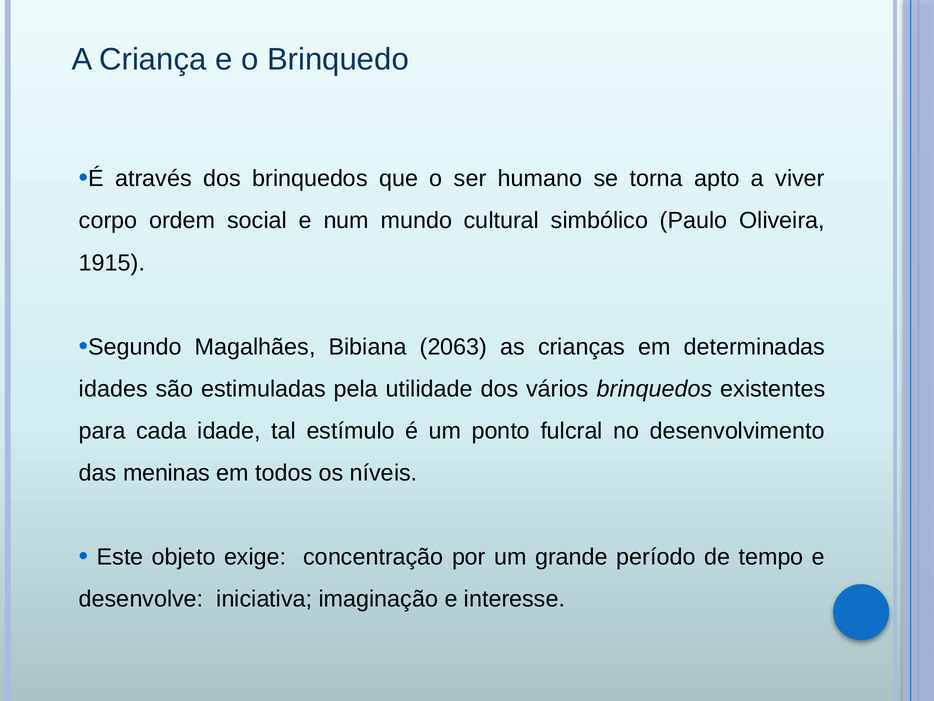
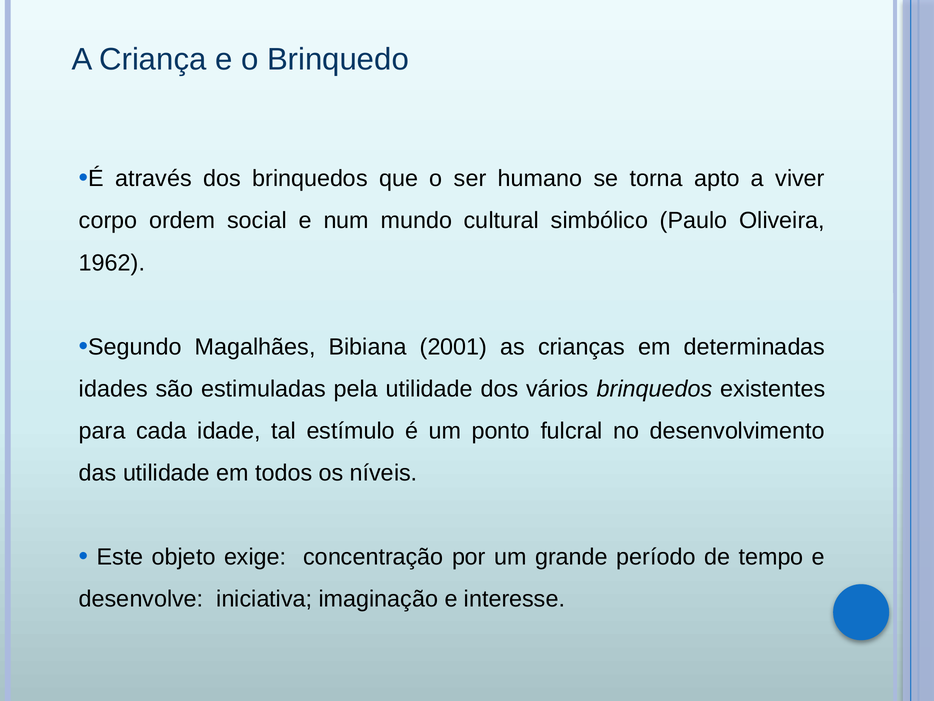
1915: 1915 -> 1962 (112, 263)
2063: 2063 -> 2001 (453, 347)
das meninas: meninas -> utilidade (166, 473)
